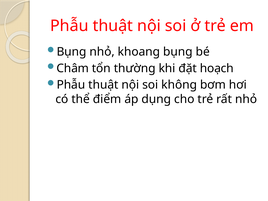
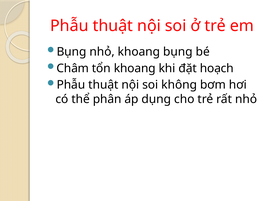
tổn thường: thường -> khoang (135, 68)
điểm: điểm -> phân (107, 99)
